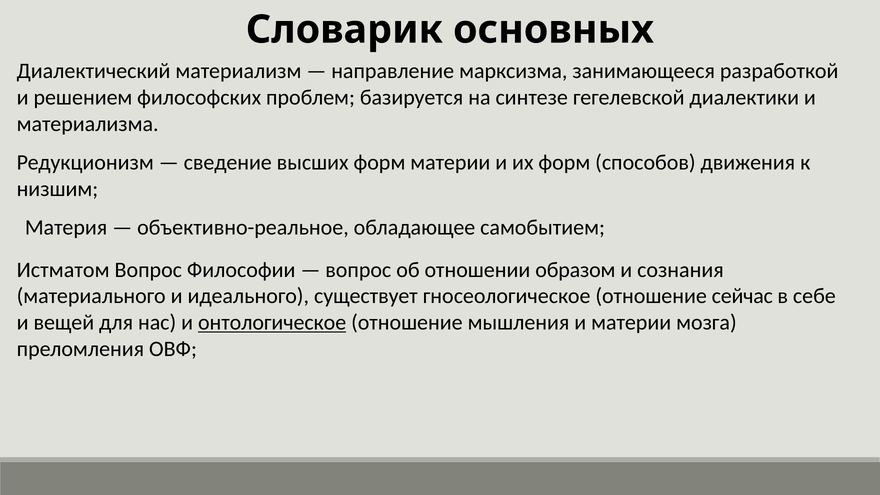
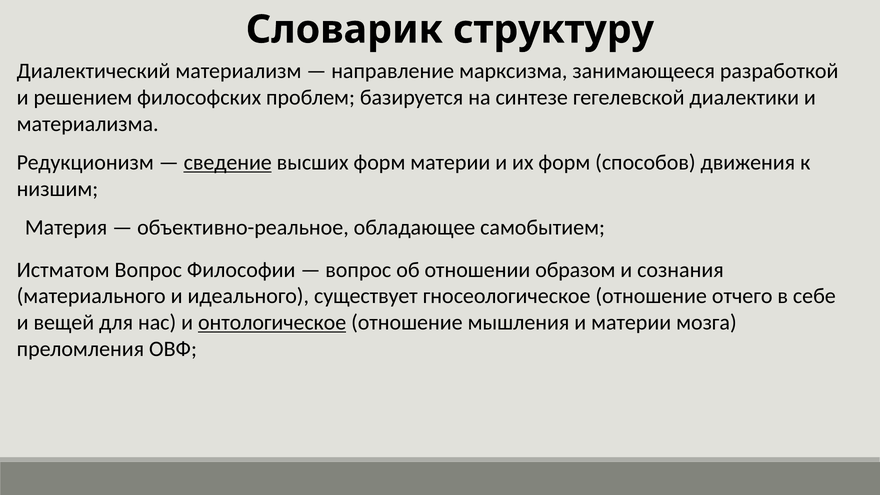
основных: основных -> структуру (554, 30)
сведение underline: none -> present (228, 163)
сейчас: сейчас -> отчего (742, 296)
